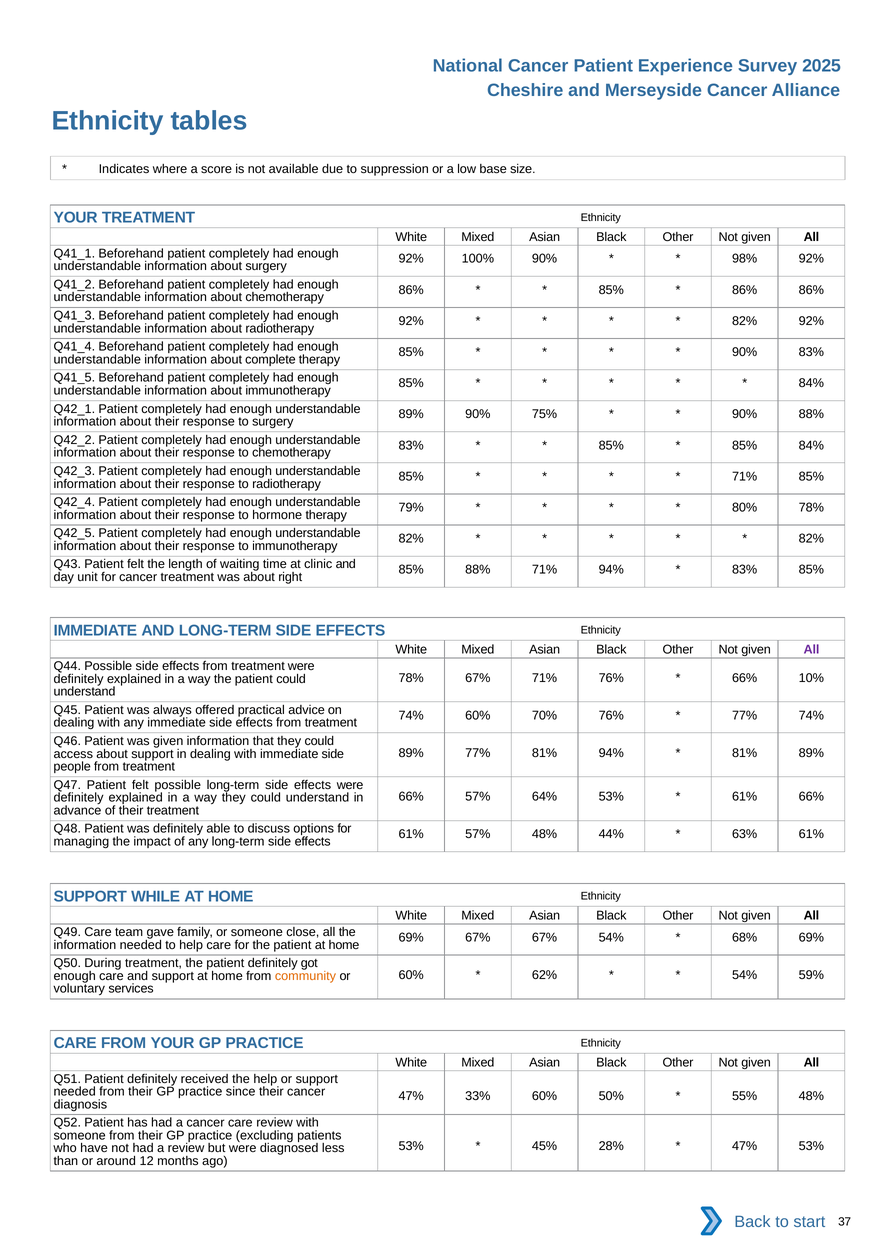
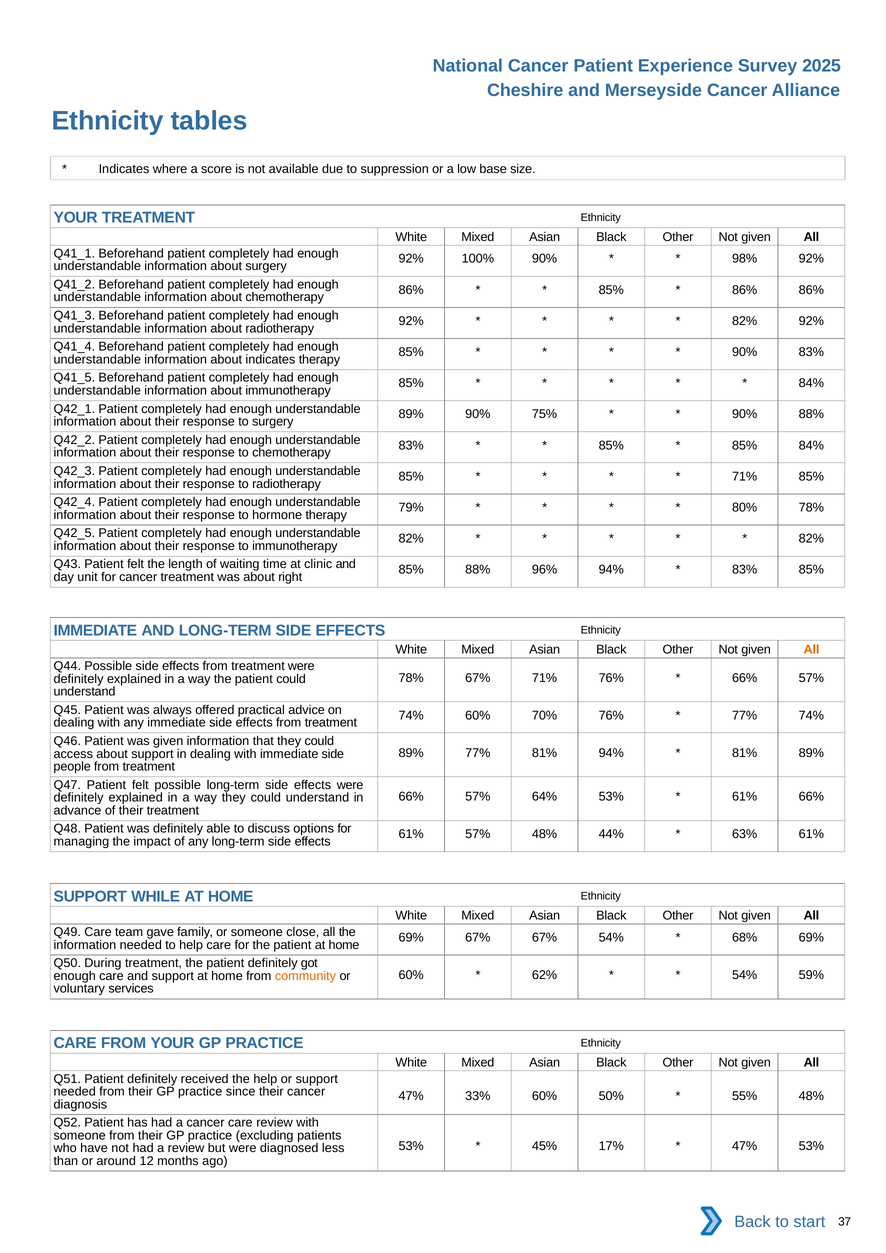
about complete: complete -> indicates (270, 360)
88% 71%: 71% -> 96% (545, 570)
All colour: purple -> orange (812, 650)
10%: 10% -> 57% (811, 678)
28%: 28% -> 17% (611, 1147)
